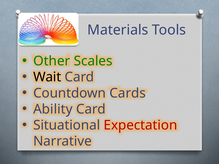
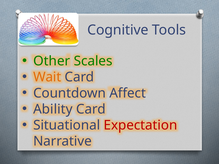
Materials: Materials -> Cognitive (118, 30)
Wait colour: black -> orange (47, 77)
Cards: Cards -> Affect (128, 93)
